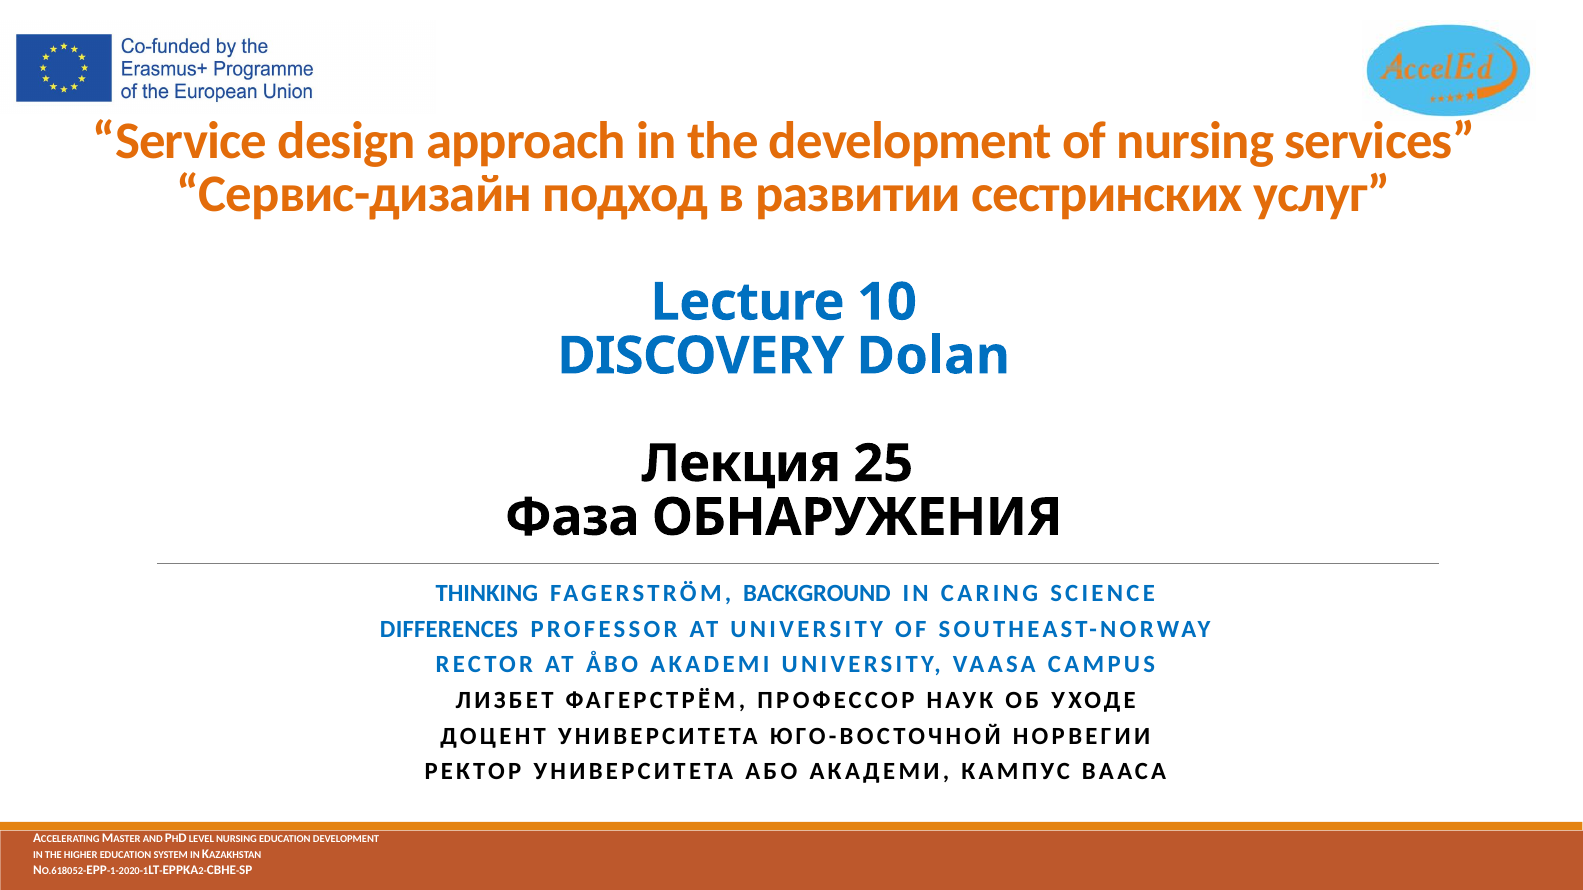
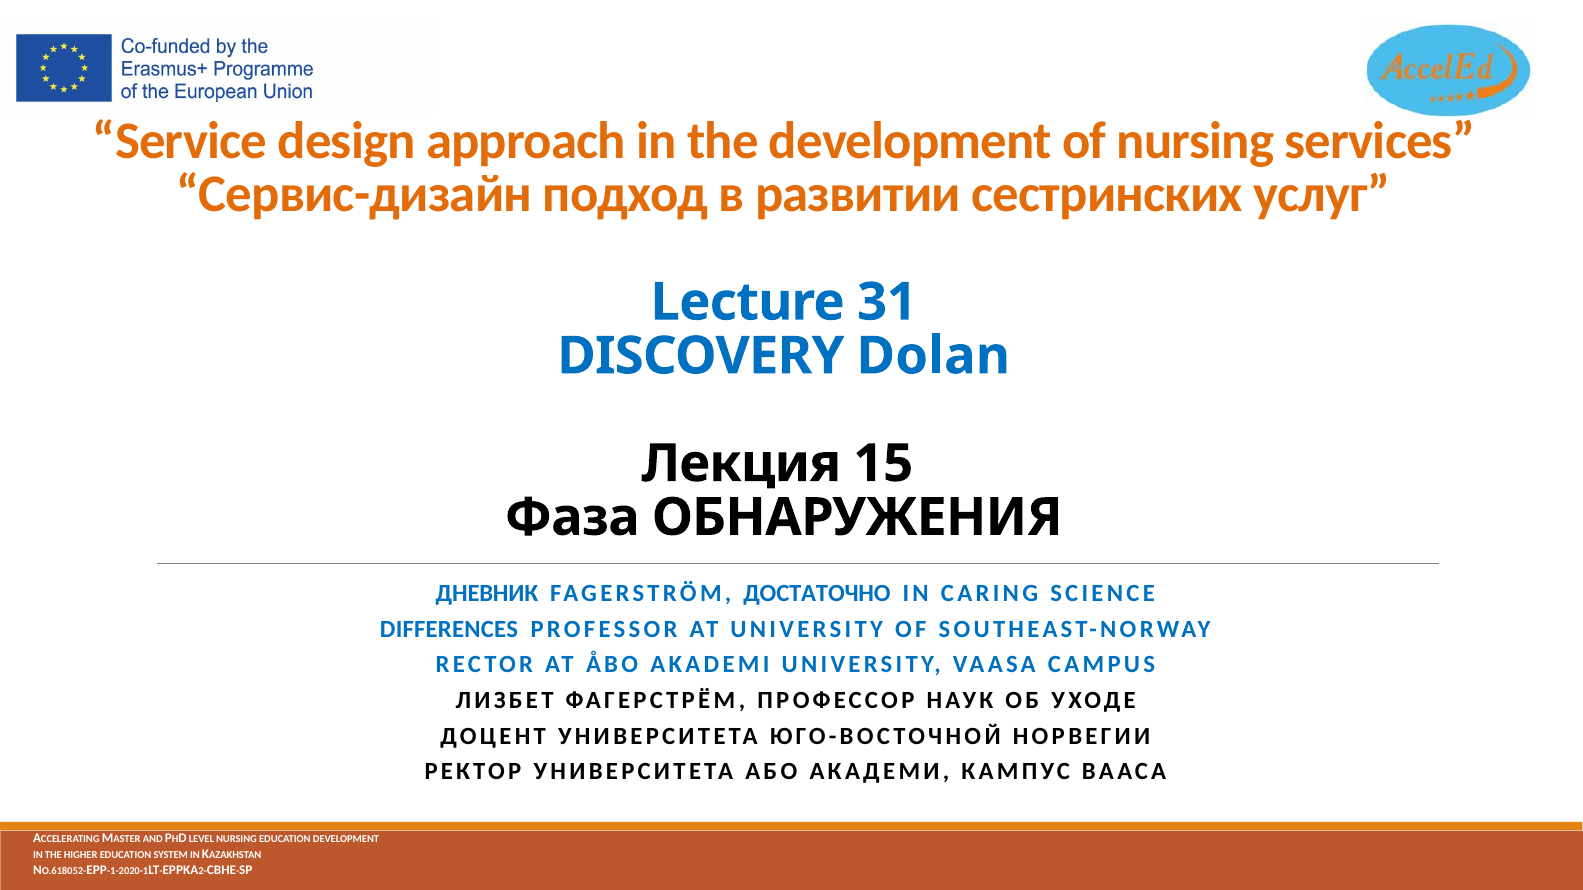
10: 10 -> 31 (887, 302)
25: 25 -> 15 (883, 464)
THINKING: THINKING -> ДНЕВНИК (487, 594)
BACKGROUND: BACKGROUND -> ДОСТАТОЧНО (817, 594)
